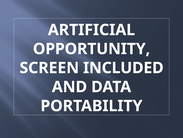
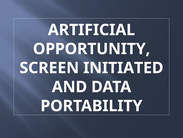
INCLUDED: INCLUDED -> INITIATED (123, 68)
